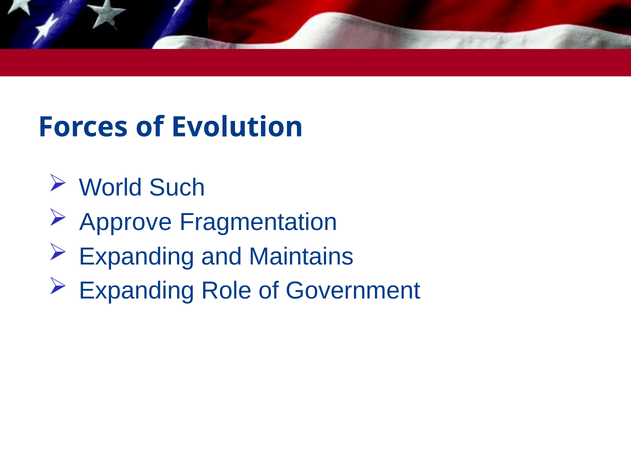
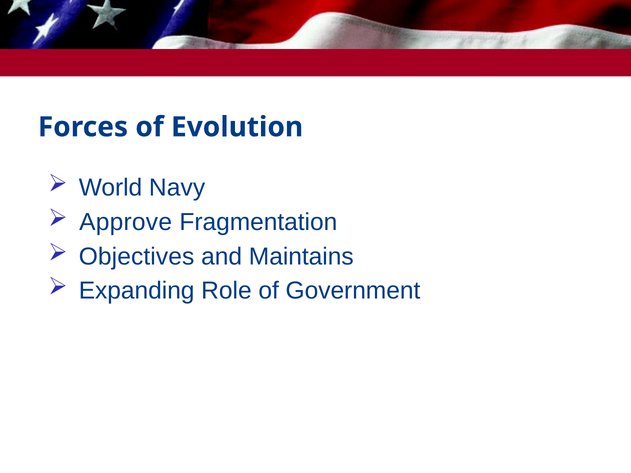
Such: Such -> Navy (177, 188)
Expanding: Expanding -> Objectives (137, 257)
